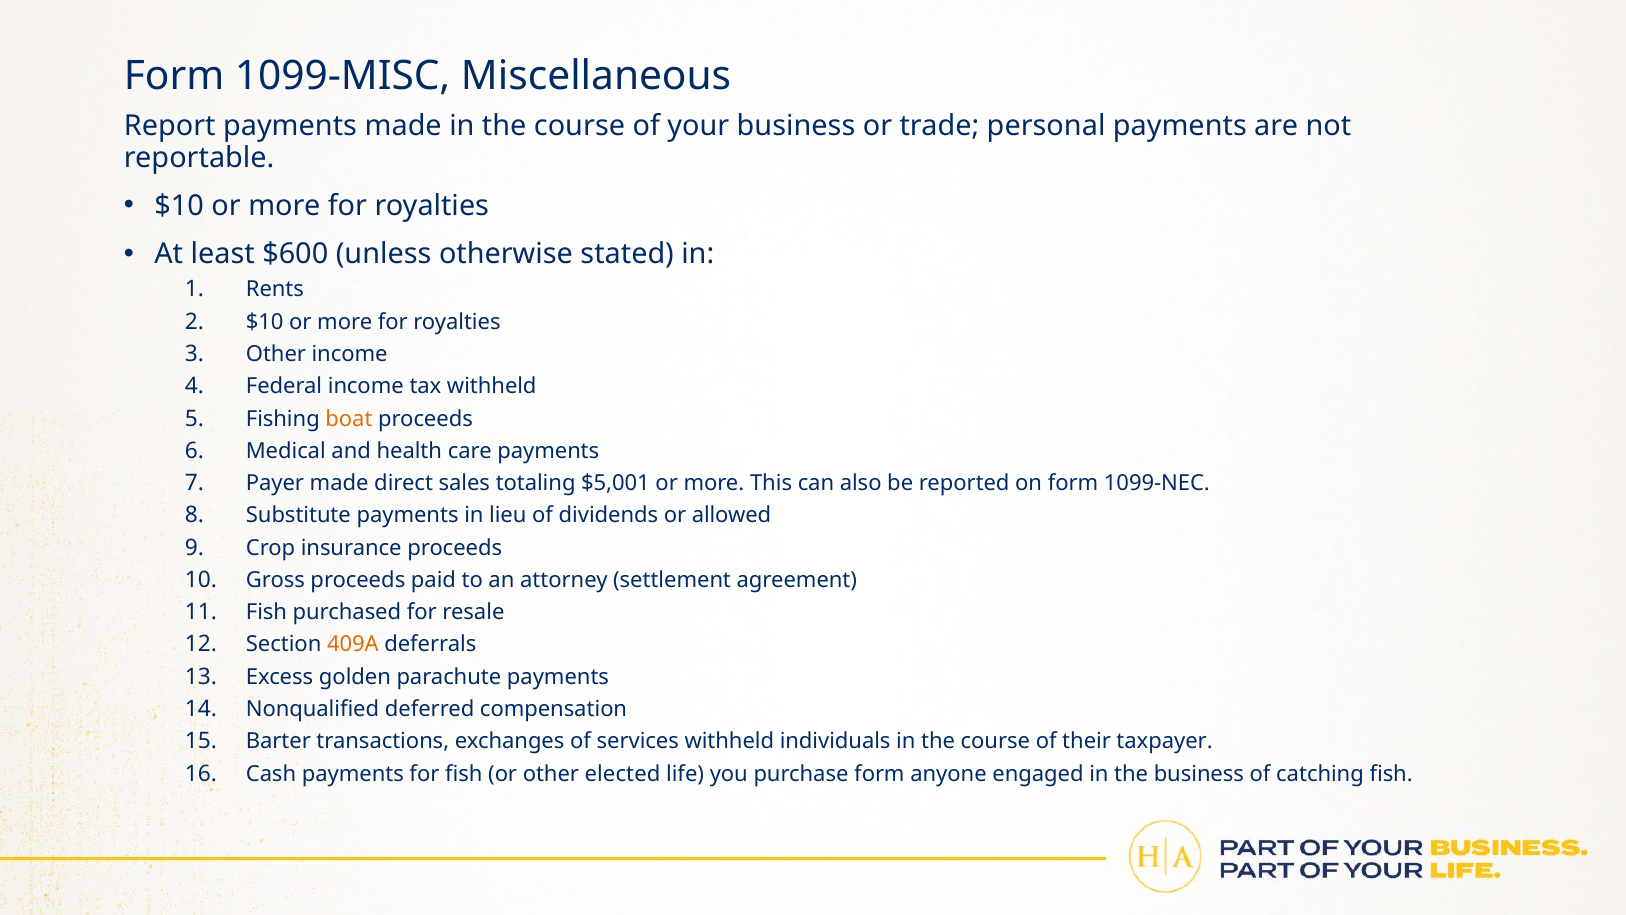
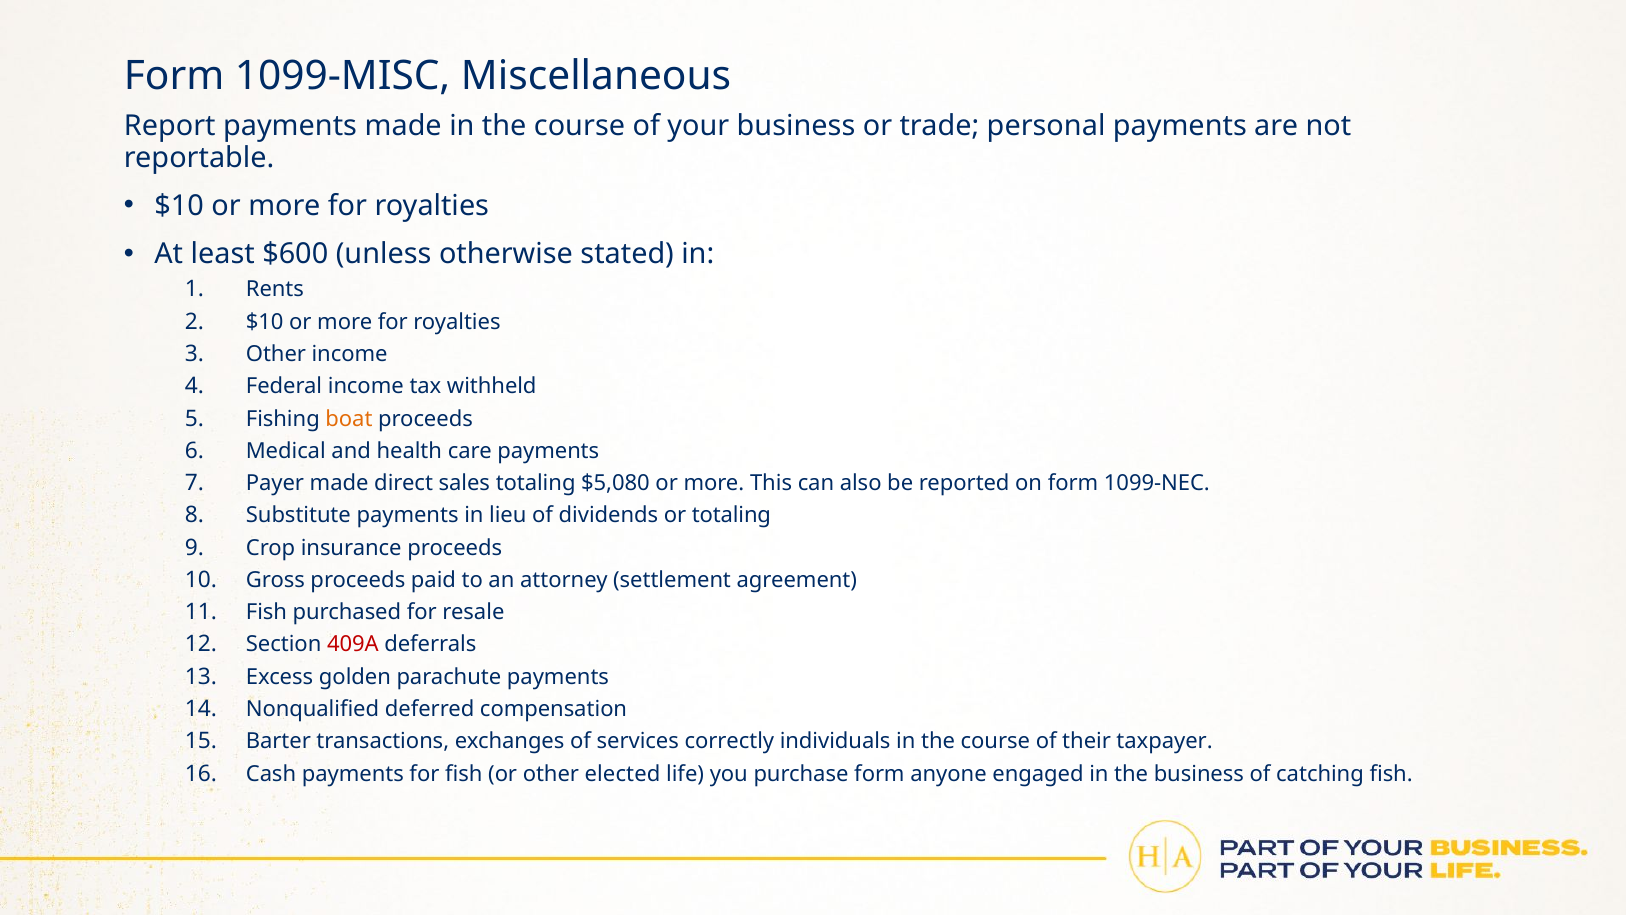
$5,001: $5,001 -> $5,080 (615, 483)
or allowed: allowed -> totaling (731, 515)
409A colour: orange -> red (353, 644)
services withheld: withheld -> correctly (729, 741)
